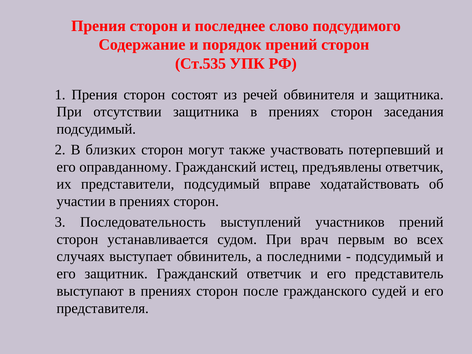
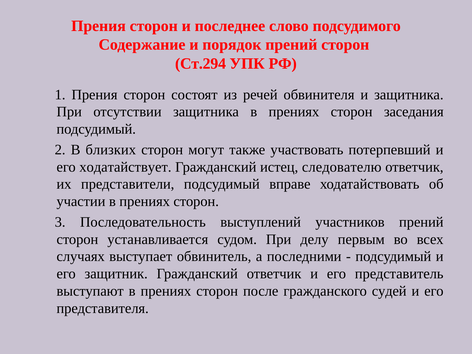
Ст.535: Ст.535 -> Ст.294 (200, 64)
оправданному: оправданному -> ходатайствует (125, 167)
предъявлены: предъявлены -> следователю (342, 167)
врач: врач -> делу (314, 239)
